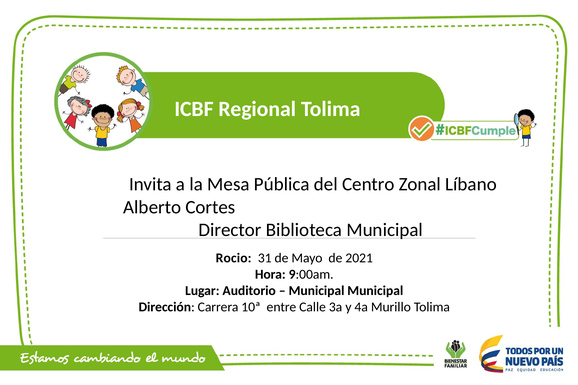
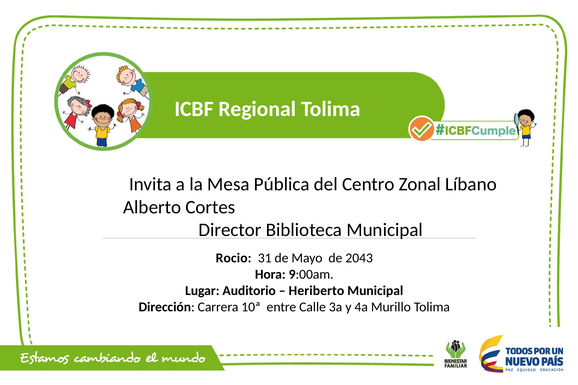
2021: 2021 -> 2043 (359, 258)
Municipal: Municipal -> Heriberto (316, 291)
